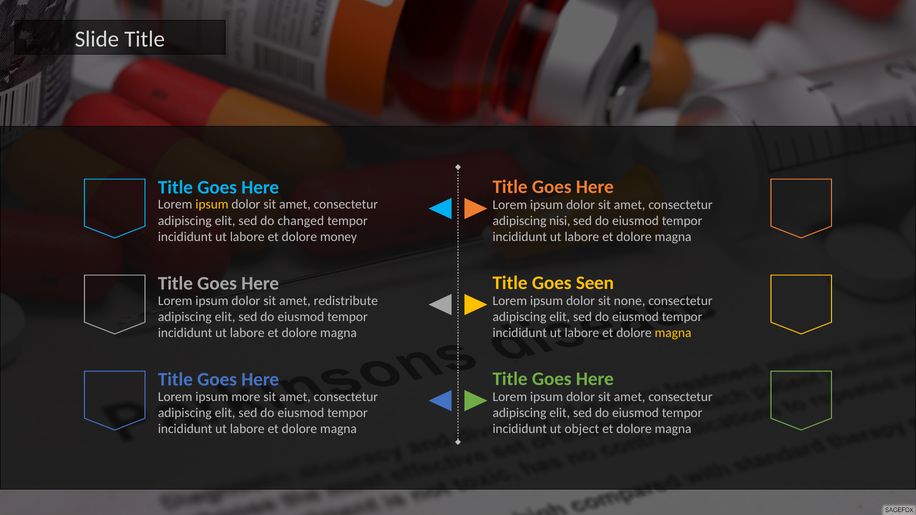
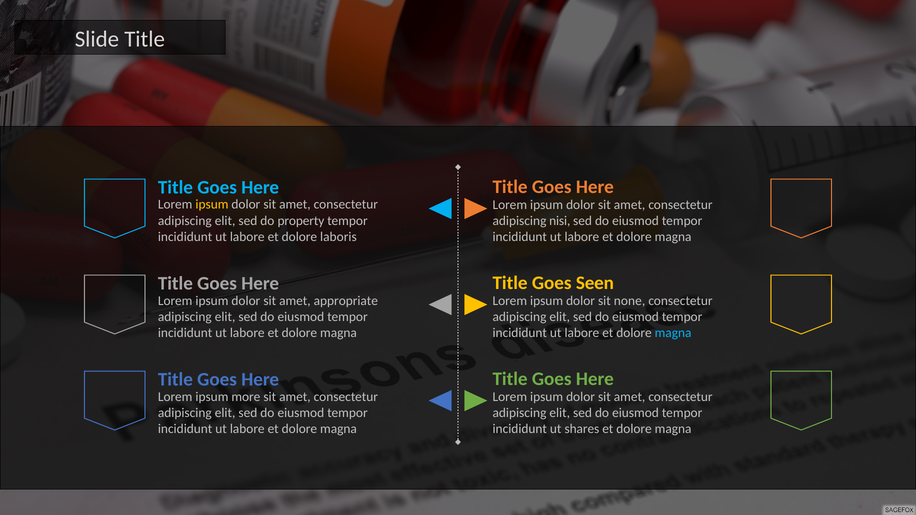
changed: changed -> property (301, 221)
money: money -> laboris (338, 237)
redistribute: redistribute -> appropriate (346, 301)
magna colour: yellow -> light blue (673, 333)
object: object -> shares (582, 429)
